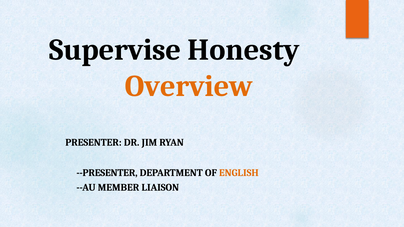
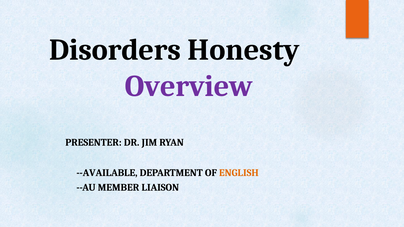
Supervise: Supervise -> Disorders (115, 50)
Overview colour: orange -> purple (189, 86)
--PRESENTER: --PRESENTER -> --AVAILABLE (107, 173)
